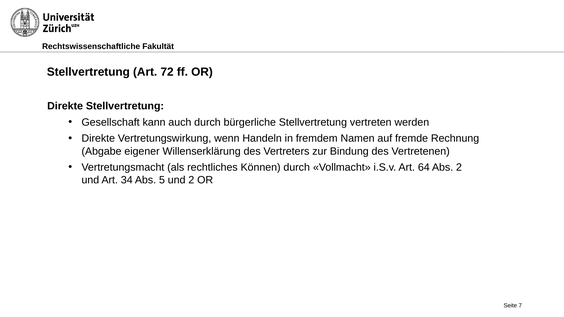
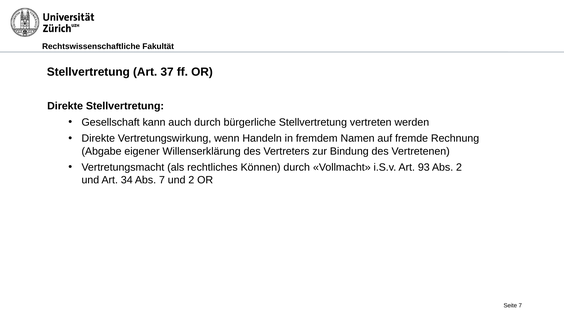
72: 72 -> 37 (167, 72)
64: 64 -> 93 (424, 168)
Abs 5: 5 -> 7 (162, 180)
